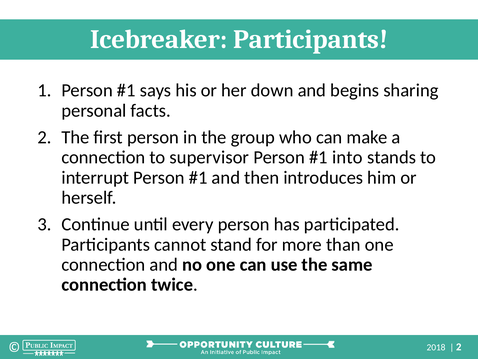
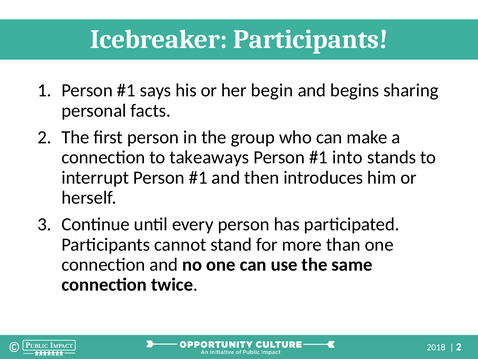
down: down -> begin (272, 90)
supervisor: supervisor -> takeaways (209, 157)
